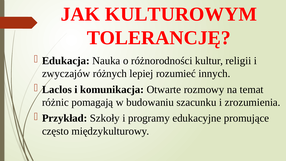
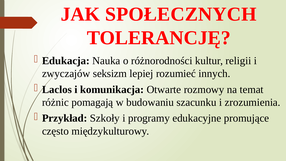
KULTUROWYM: KULTUROWYM -> SPOŁECZNYCH (181, 14)
różnych: różnych -> seksizm (110, 74)
